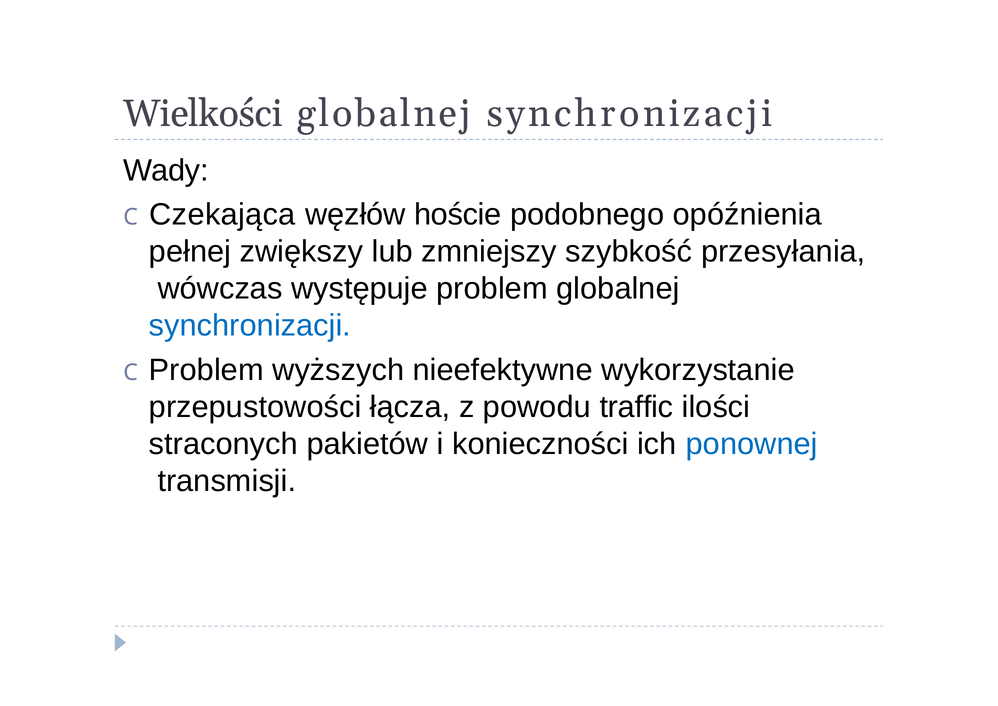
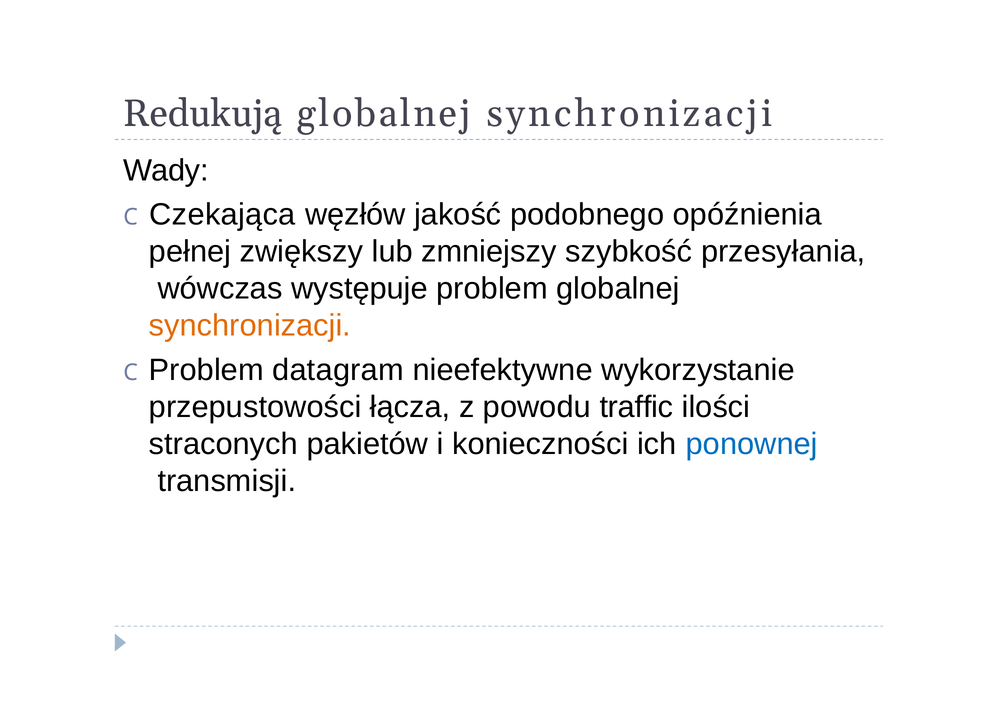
Wielkości: Wielkości -> Redukują (203, 113)
hoście: hoście -> jakość (458, 215)
synchronizacji colour: blue -> orange (250, 325)
wyższych: wyższych -> datagram (338, 369)
